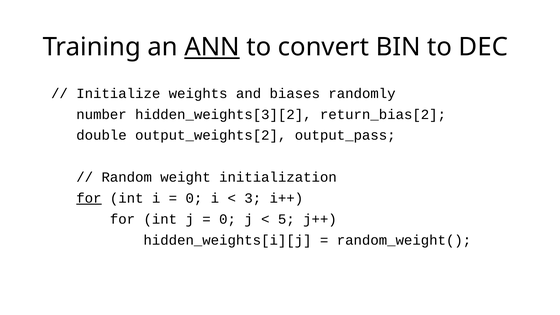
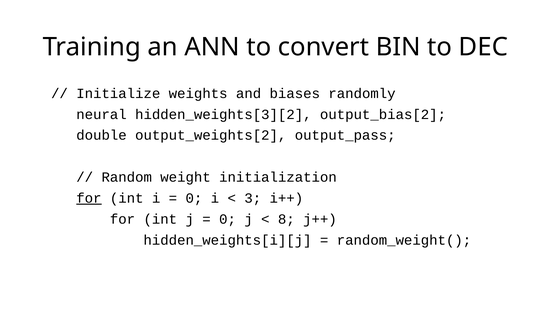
ANN underline: present -> none (212, 47)
number: number -> neural (102, 114)
return_bias[2: return_bias[2 -> output_bias[2 (383, 114)
5: 5 -> 8 (286, 219)
